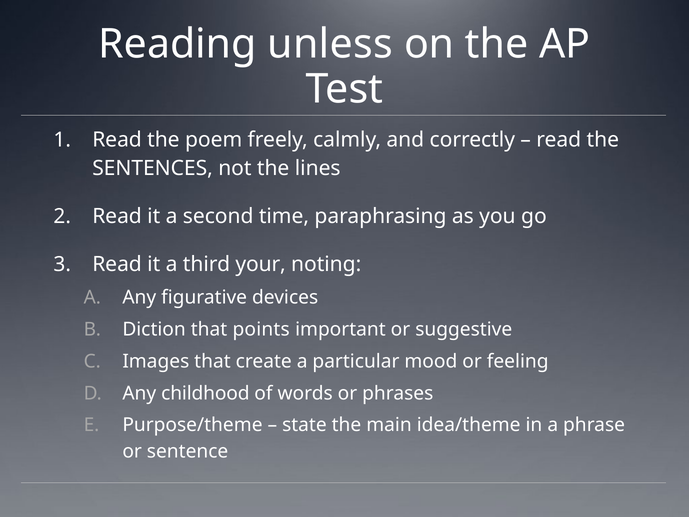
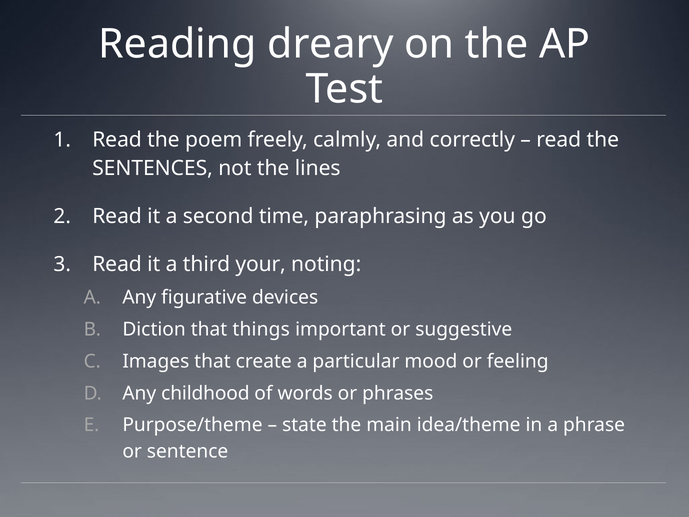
unless: unless -> dreary (330, 44)
points: points -> things (261, 329)
